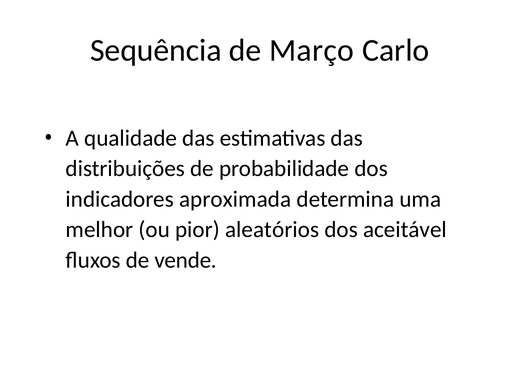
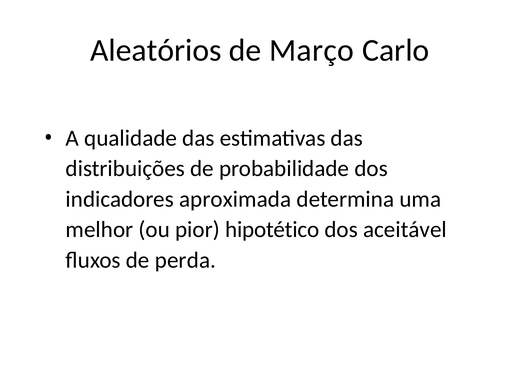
Sequência: Sequência -> Aleatórios (156, 50)
aleatórios: aleatórios -> hipotético (272, 230)
vende: vende -> perda (185, 260)
